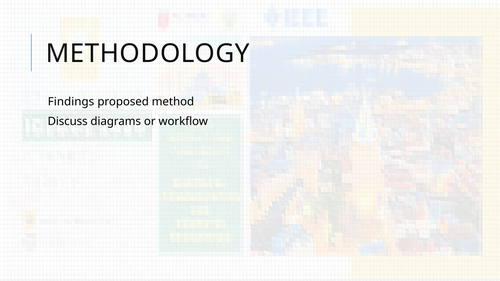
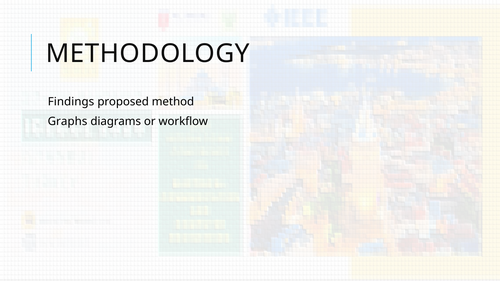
Discuss: Discuss -> Graphs (68, 121)
